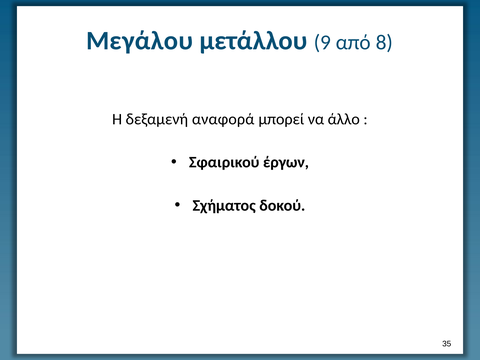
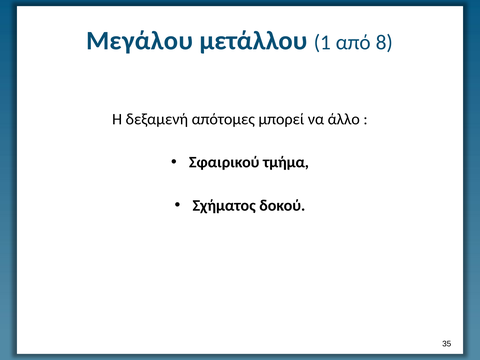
9: 9 -> 1 (322, 43)
αναφορά: αναφορά -> απότομες (223, 119)
έργων: έργων -> τμήμα (286, 162)
